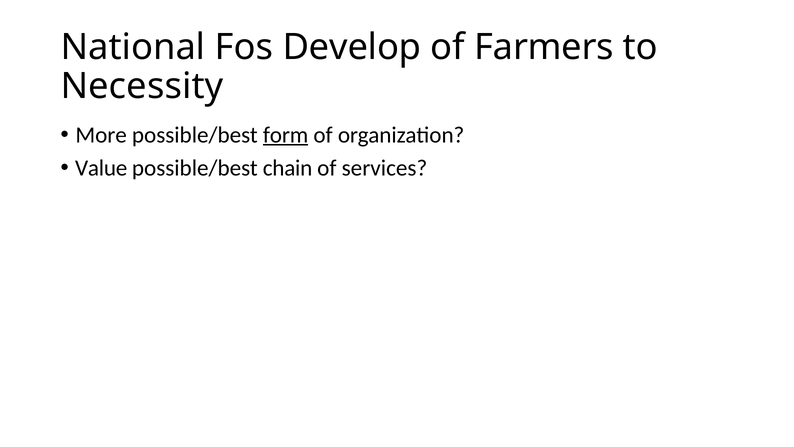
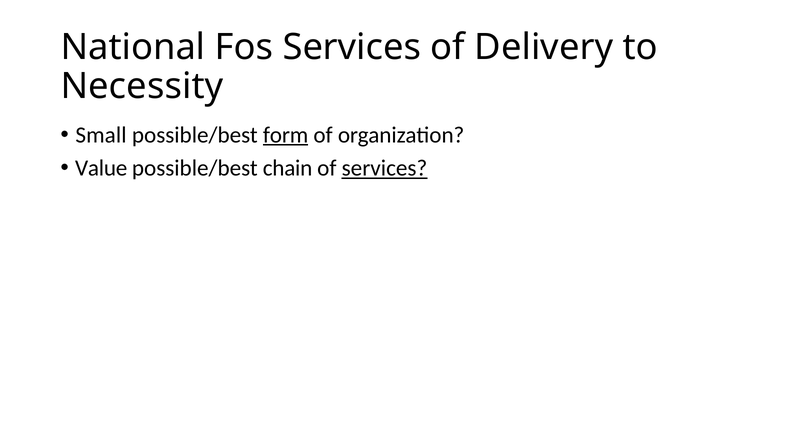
Fos Develop: Develop -> Services (352, 47)
Farmers: Farmers -> Delivery (544, 47)
More: More -> Small (101, 135)
services underline: none -> present (384, 168)
